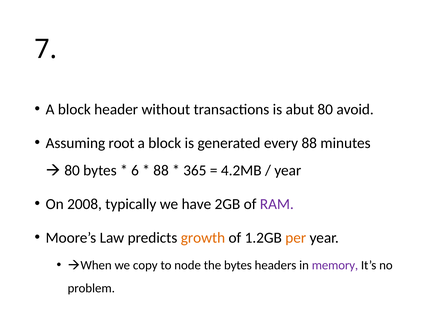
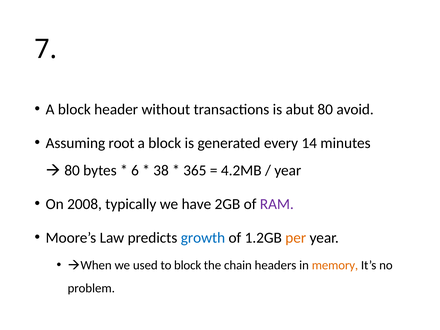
every 88: 88 -> 14 (309, 143)
88: 88 -> 38 (161, 171)
growth colour: orange -> blue (203, 238)
copy: copy -> used (145, 265)
to node: node -> block (188, 265)
the bytes: bytes -> chain (238, 265)
memory colour: purple -> orange (335, 265)
